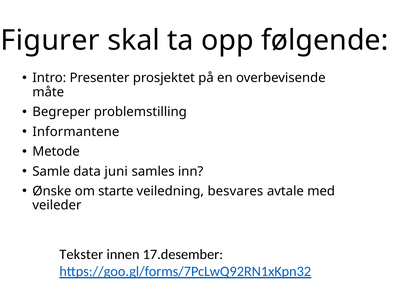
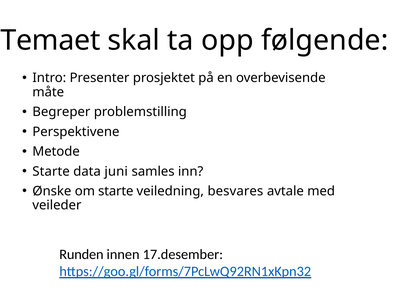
Figurer: Figurer -> Temaet (50, 40)
Informantene: Informantene -> Perspektivene (76, 132)
Samle: Samle -> Starte (51, 172)
Tekster: Tekster -> Runden (81, 255)
